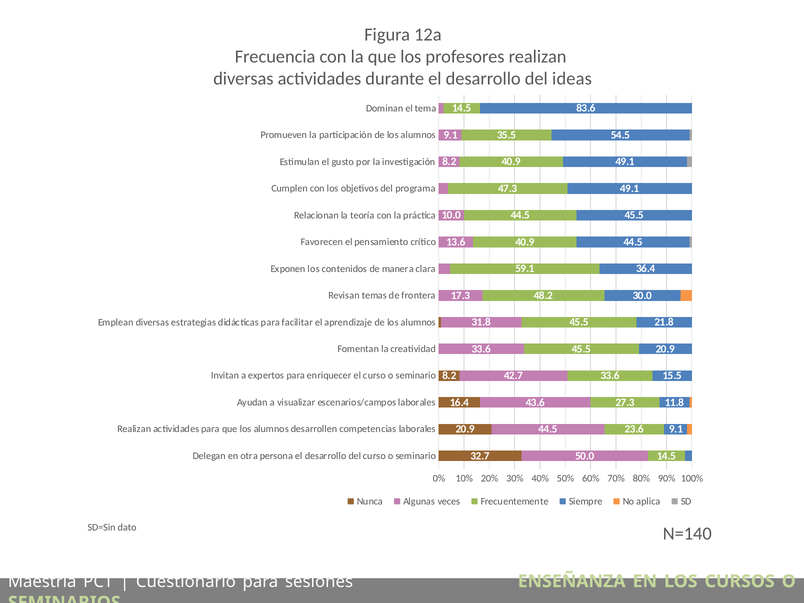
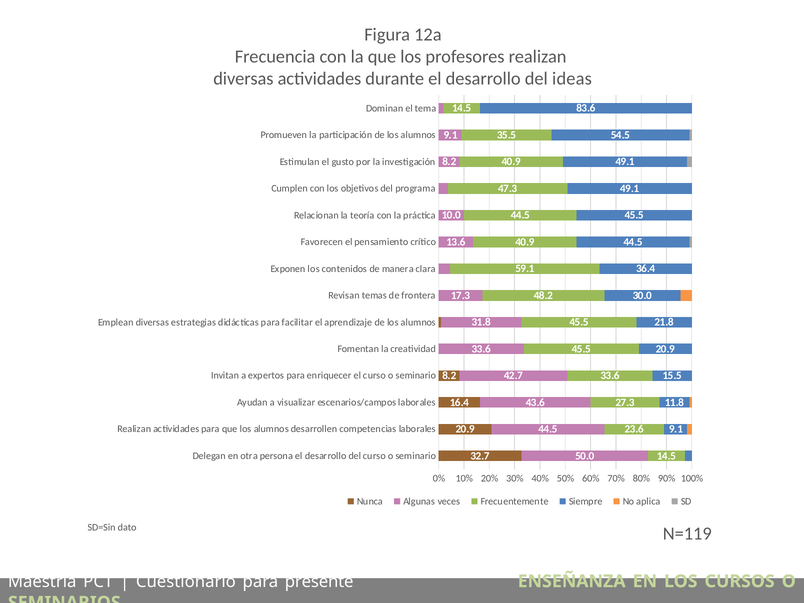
N=140: N=140 -> N=119 (687, 534)
sesiones: sesiones -> presente (319, 582)
